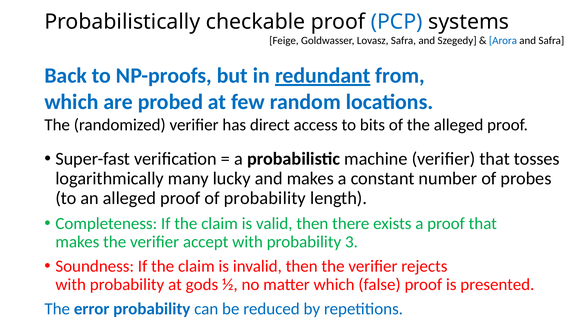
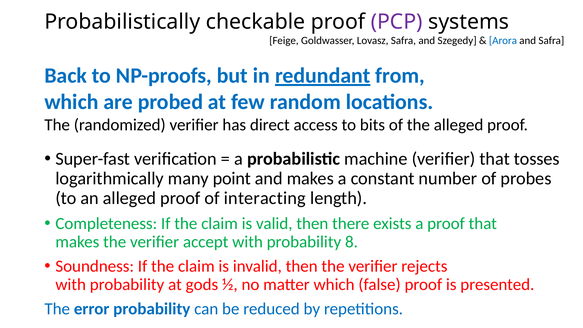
PCP colour: blue -> purple (397, 22)
lucky: lucky -> point (232, 179)
of probability: probability -> interacting (265, 198)
3: 3 -> 8 (351, 242)
